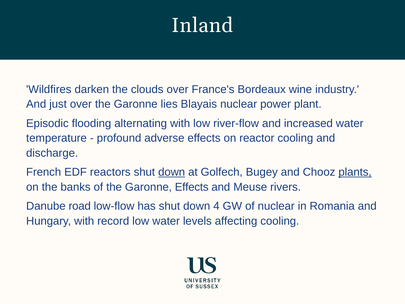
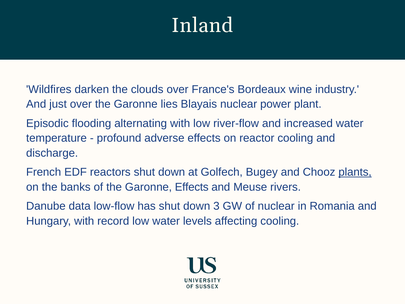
down underline: present -> none (172, 172)
road: road -> data (80, 206)
4: 4 -> 3 (216, 206)
